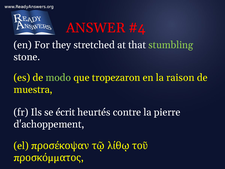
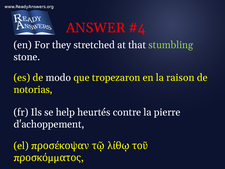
modo colour: light green -> white (58, 77)
muestra: muestra -> notorias (33, 89)
écrit: écrit -> help (65, 112)
